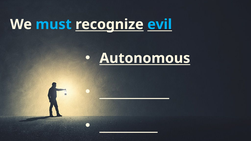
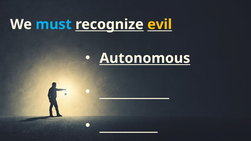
evil colour: light blue -> yellow (160, 24)
